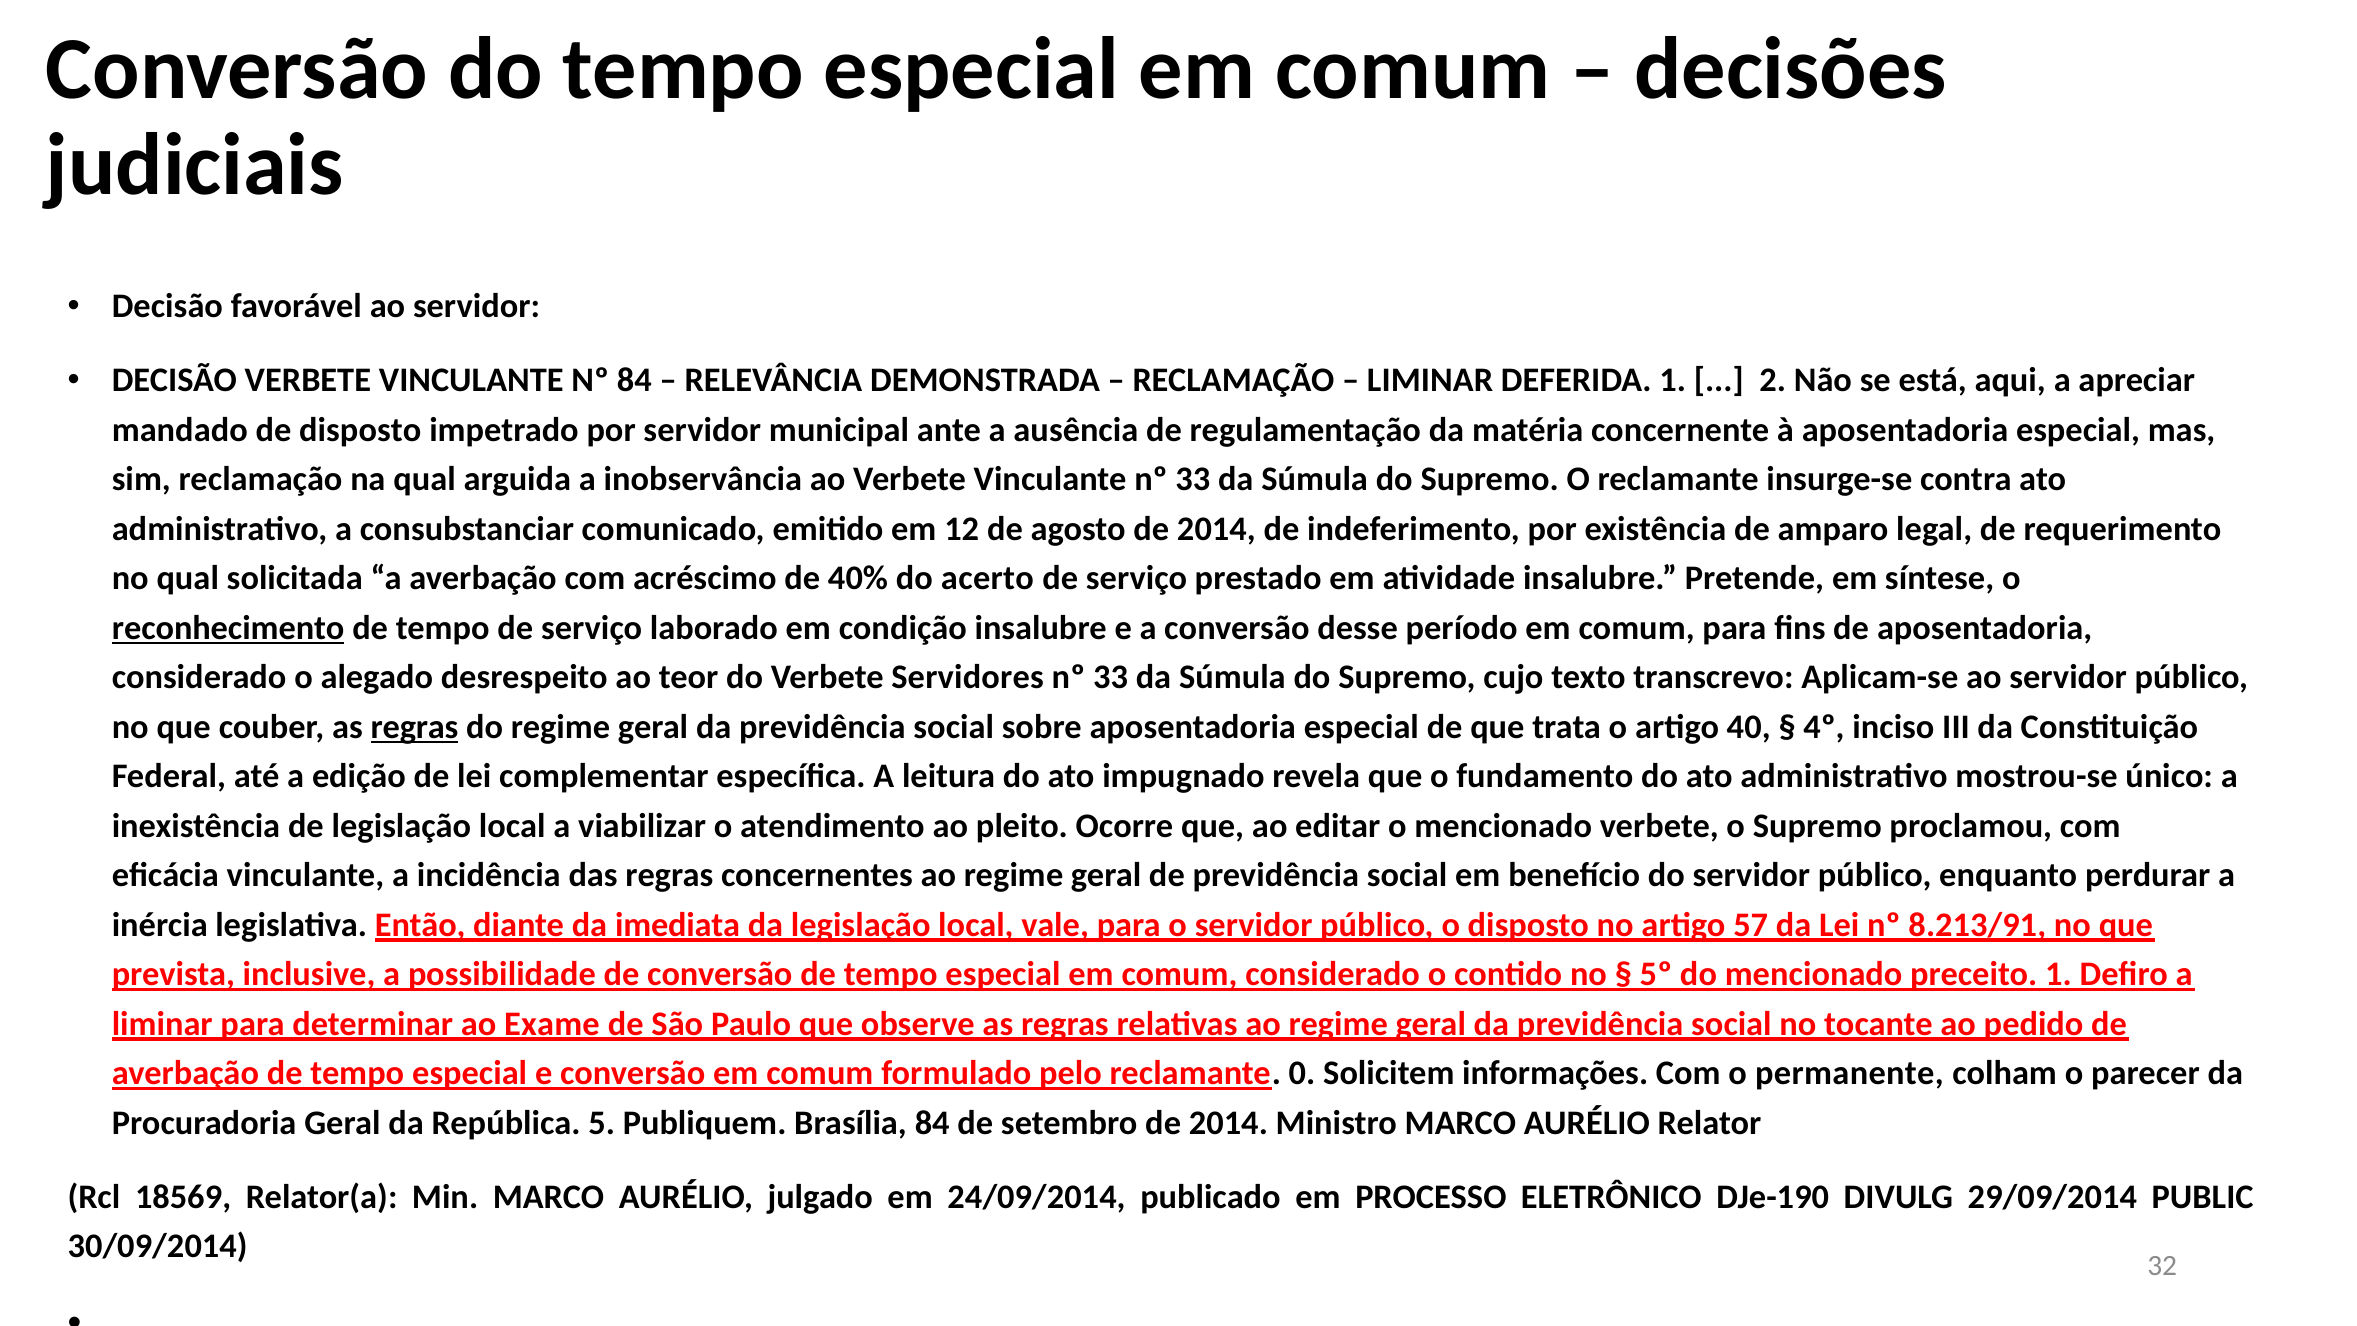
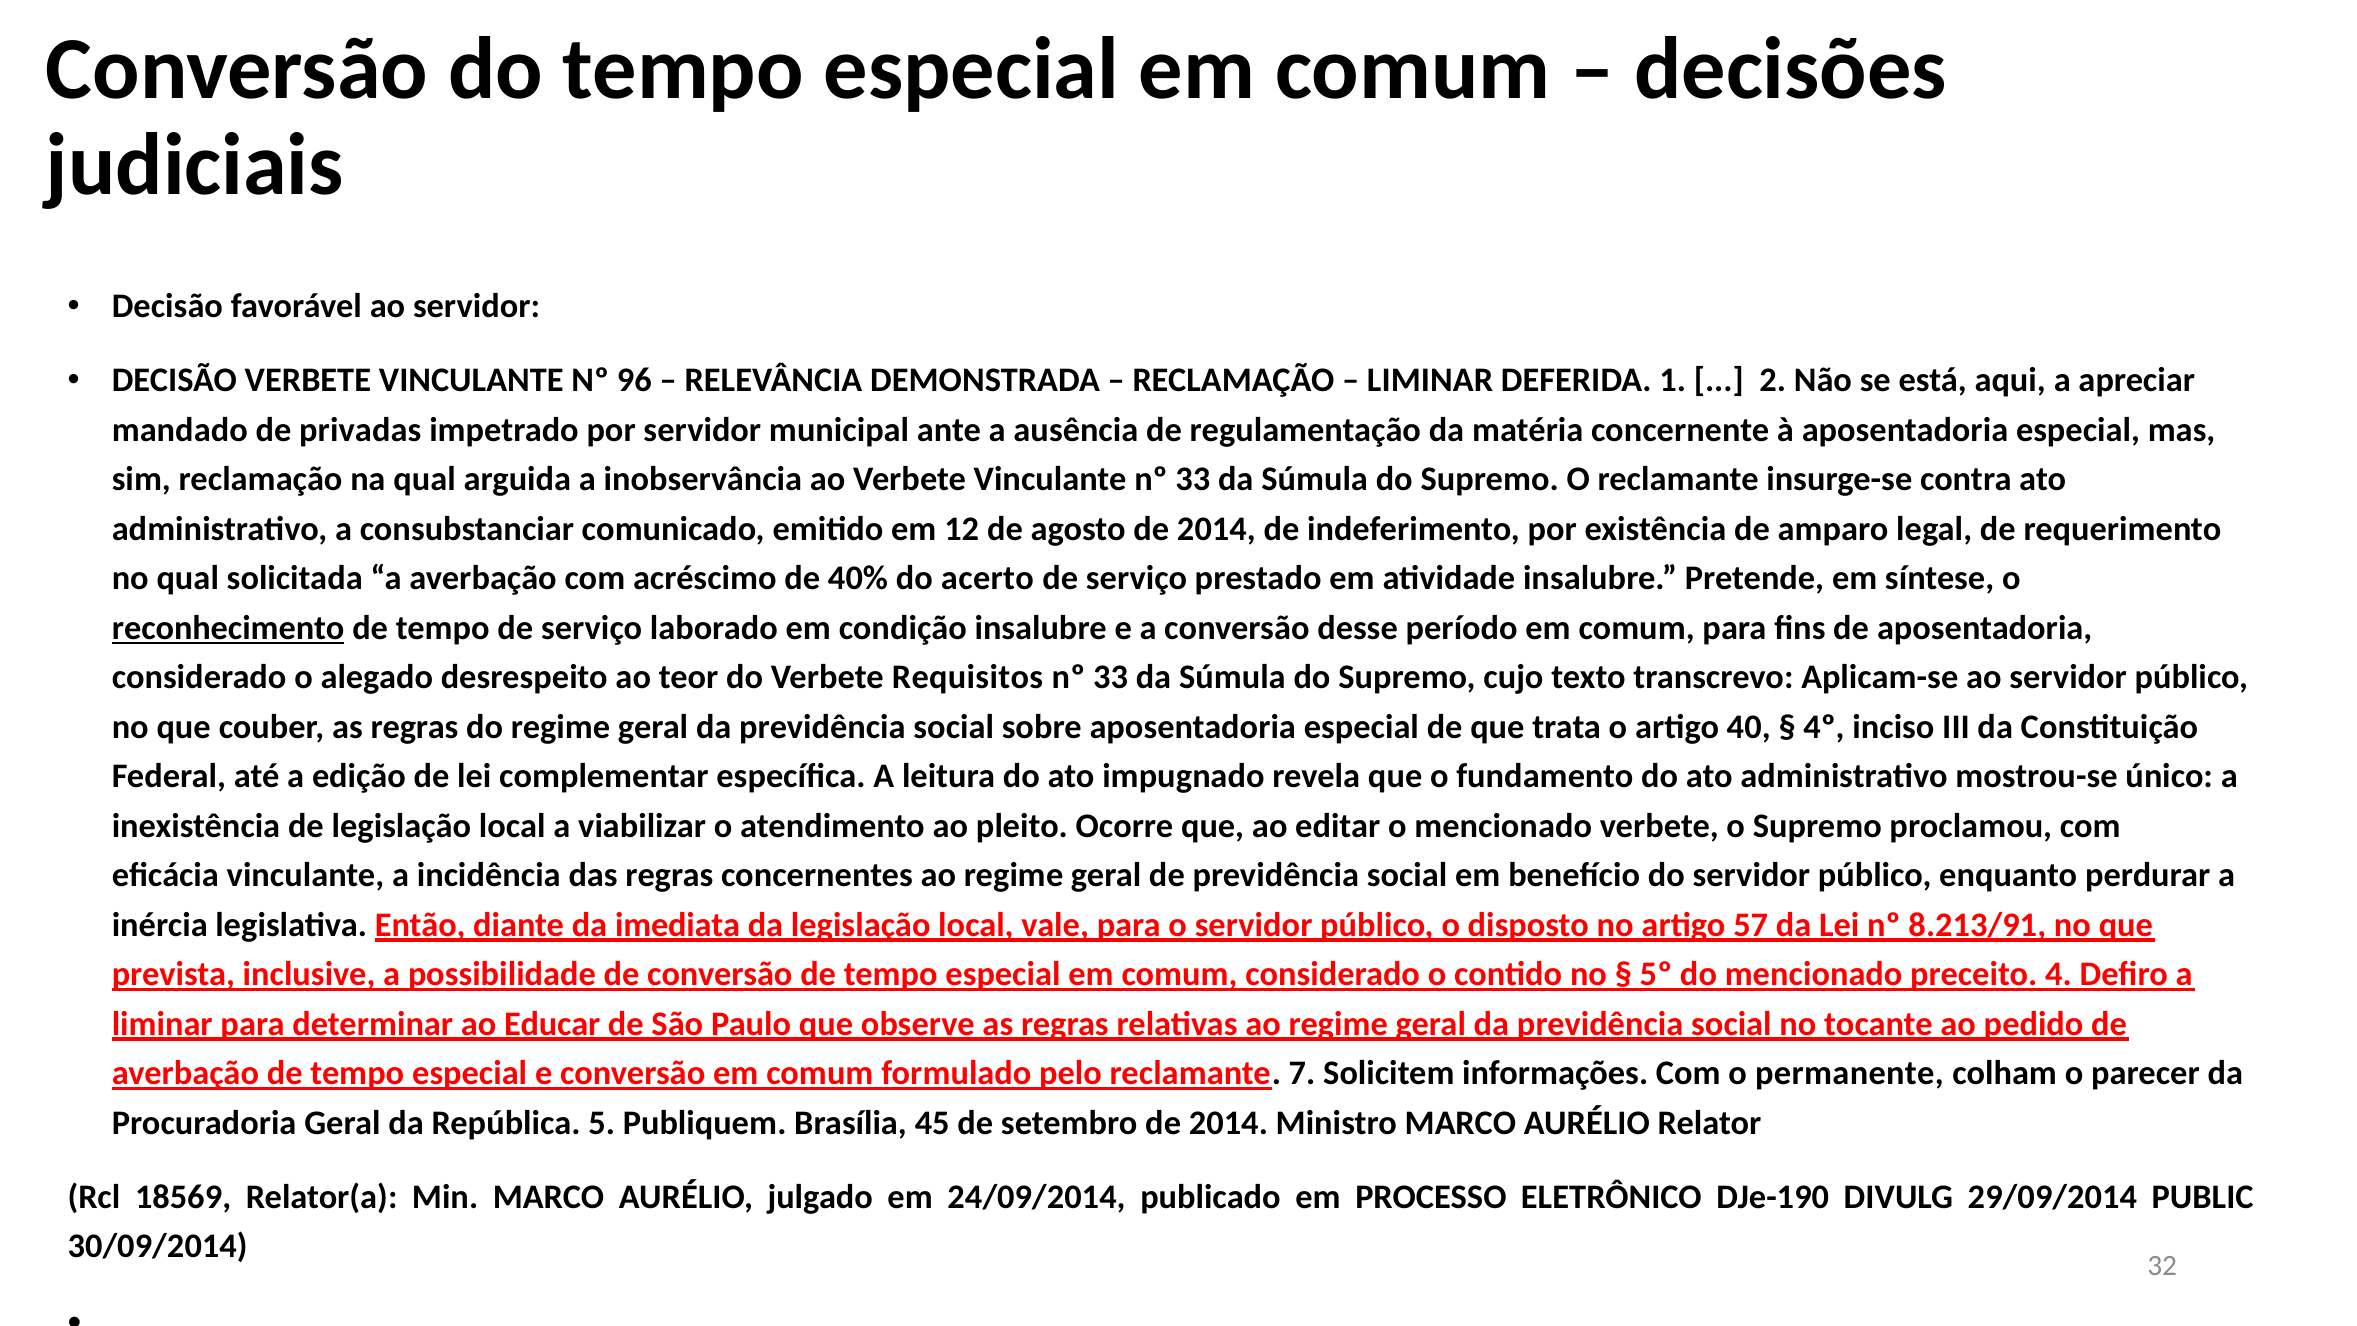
Nº 84: 84 -> 96 (634, 381)
de disposto: disposto -> privadas (360, 430)
Servidores: Servidores -> Requisitos (967, 677)
regras underline: present -> none (415, 727)
preceito 1: 1 -> 4 (2058, 974)
Exame: Exame -> Educar (552, 1024)
0: 0 -> 7 (1302, 1073)
Brasília 84: 84 -> 45 (932, 1123)
